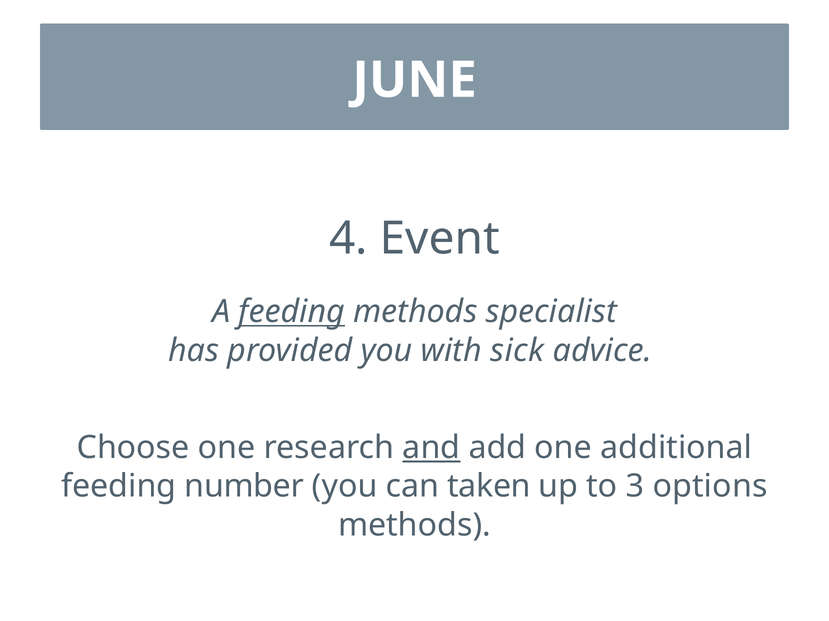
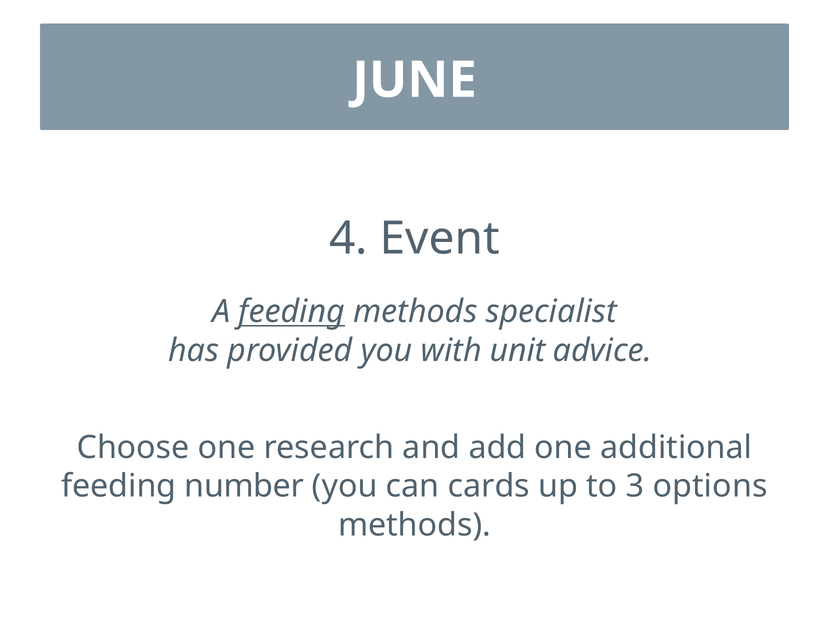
sick: sick -> unit (518, 351)
and underline: present -> none (431, 448)
taken: taken -> cards (489, 487)
